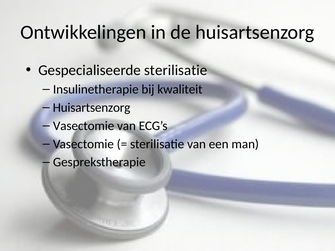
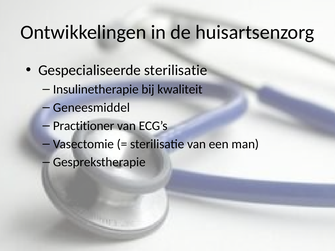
Huisartsenzorg: Huisartsenzorg -> Geneesmiddel (91, 108)
Vasectomie: Vasectomie -> Practitioner (84, 126)
